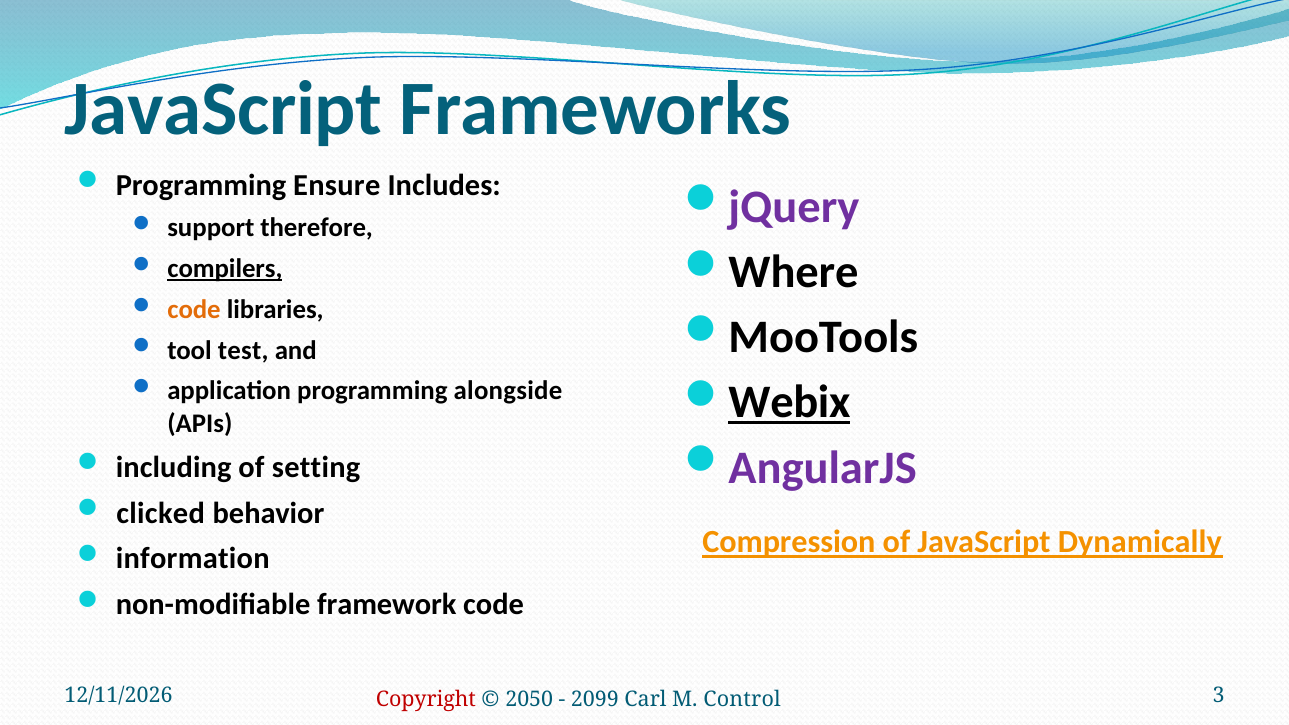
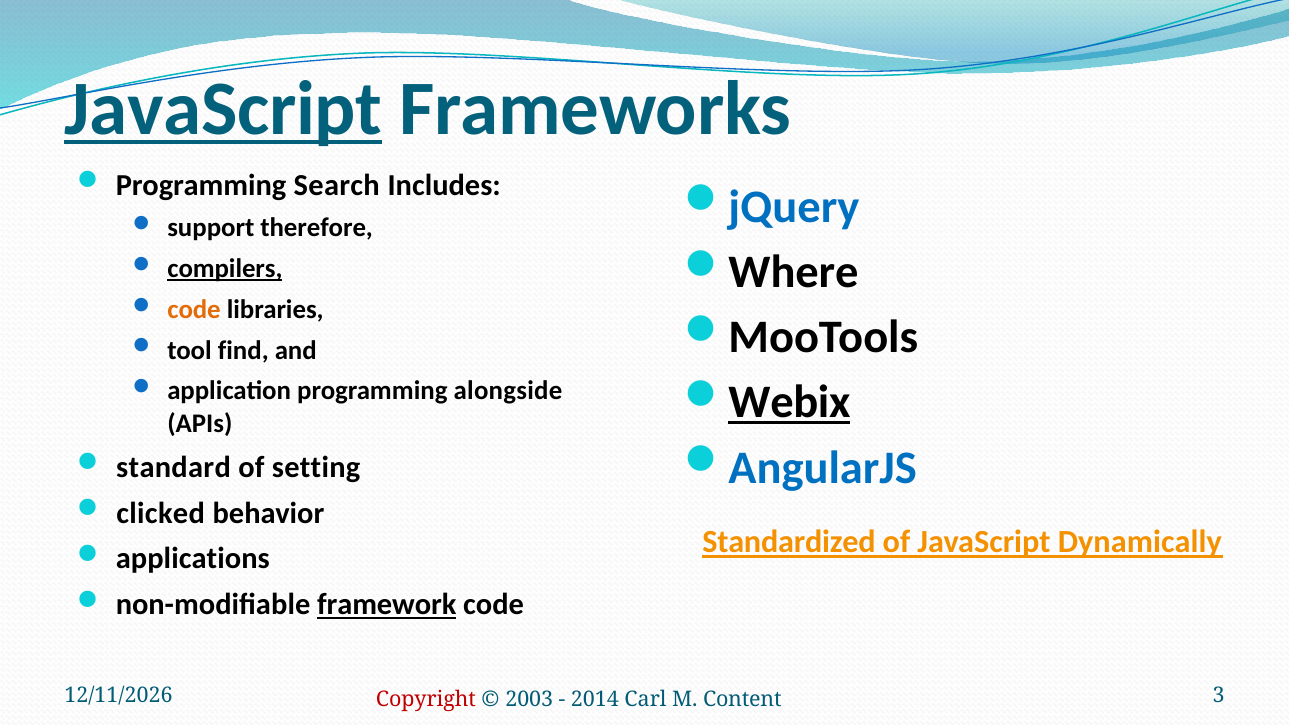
JavaScript underline: none -> present (223, 109)
Ensure: Ensure -> Search (337, 185)
jQuery colour: purple -> blue (794, 207)
test: test -> find (243, 350)
AngularJS colour: purple -> blue (823, 468)
including: including -> standard (174, 467)
Compression: Compression -> Standardized (789, 542)
information: information -> applications (193, 559)
framework underline: none -> present (387, 605)
2050: 2050 -> 2003 (529, 699)
2099: 2099 -> 2014 (595, 699)
Control: Control -> Content (742, 699)
